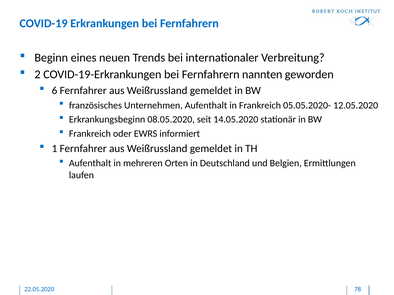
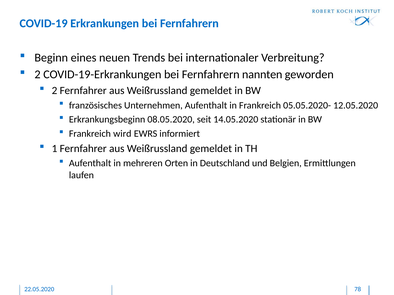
6: 6 -> 2 (54, 91)
oder: oder -> wird (122, 134)
